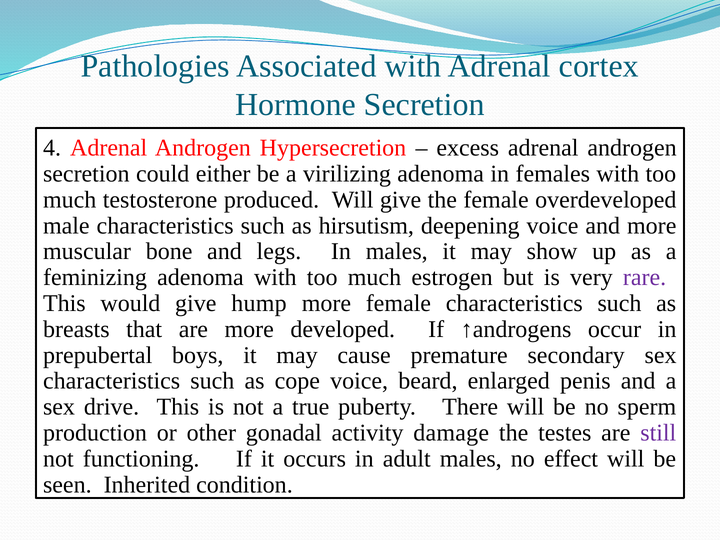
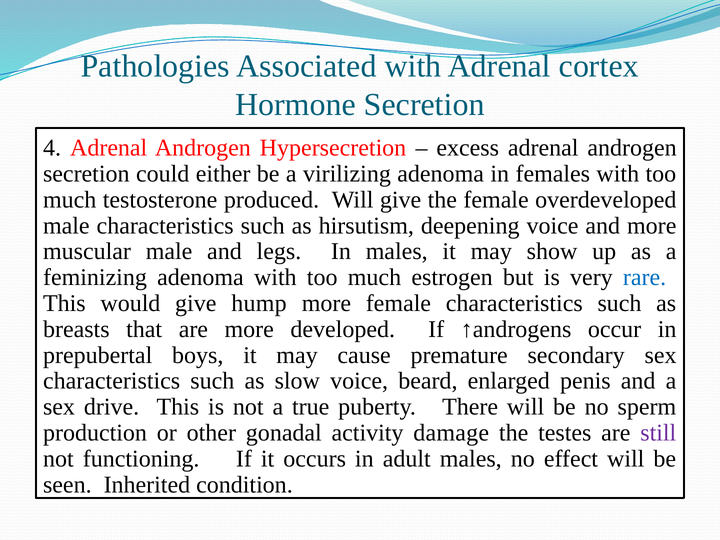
muscular bone: bone -> male (169, 252)
rare colour: purple -> blue (645, 277)
cope: cope -> slow (297, 381)
